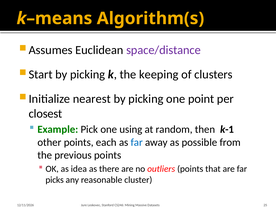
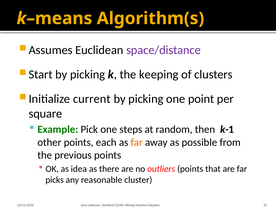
nearest: nearest -> current (92, 99)
closest: closest -> square (45, 114)
using: using -> steps (131, 129)
far colour: blue -> orange (137, 142)
